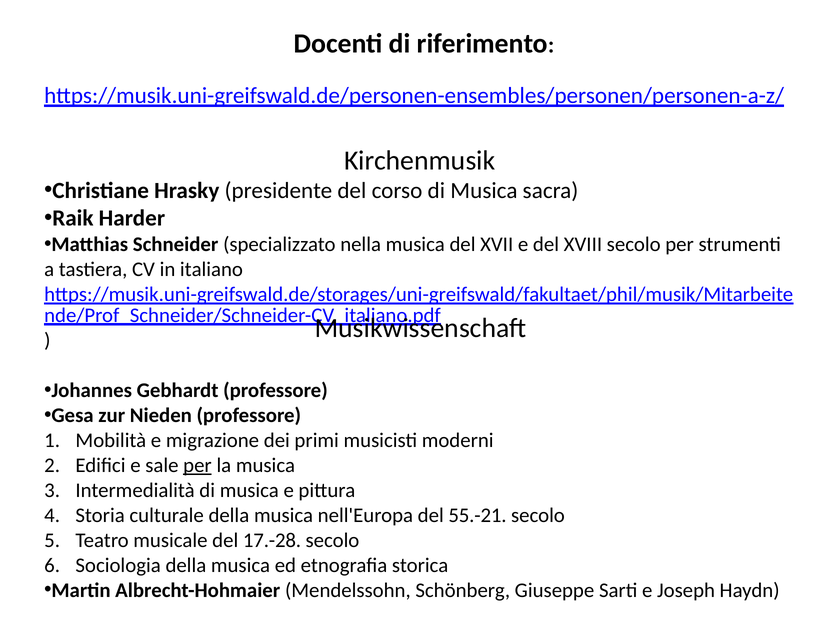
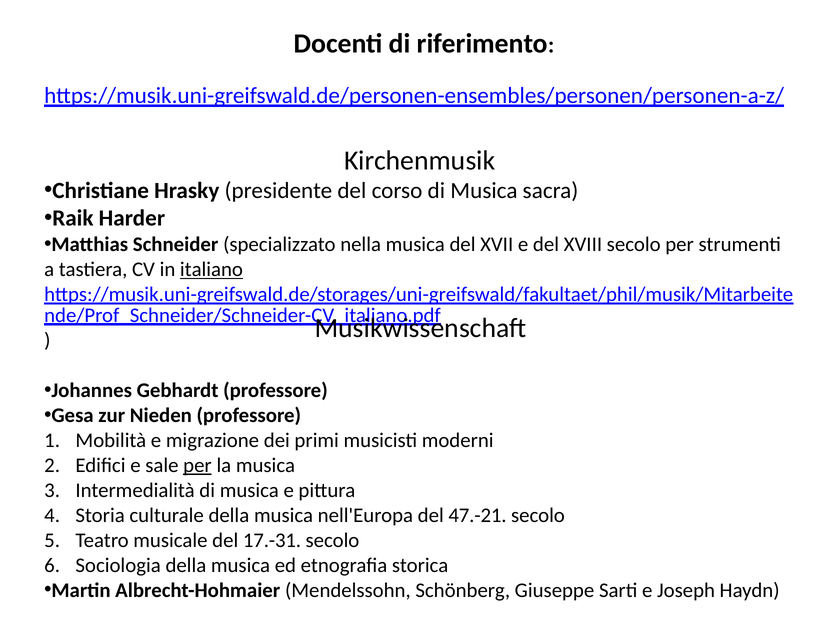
italiano underline: none -> present (211, 270)
55.-21: 55.-21 -> 47.-21 (478, 516)
17.-28: 17.-28 -> 17.-31 (272, 541)
